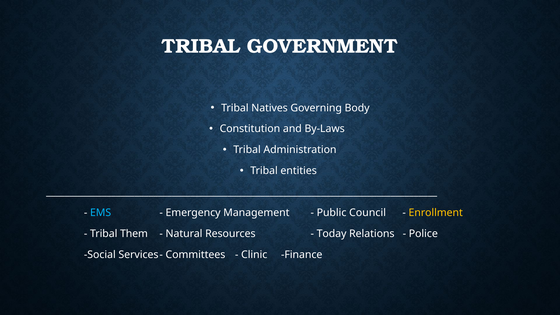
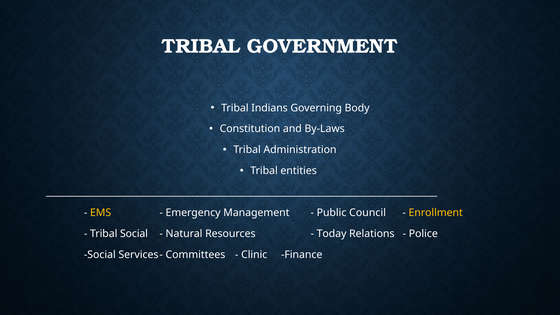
Natives: Natives -> Indians (270, 108)
EMS colour: light blue -> yellow (101, 213)
Tribal Them: Them -> Social (134, 234)
